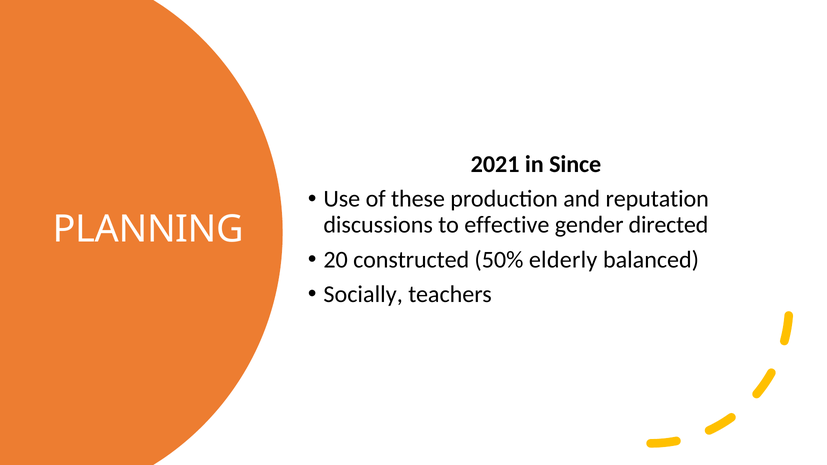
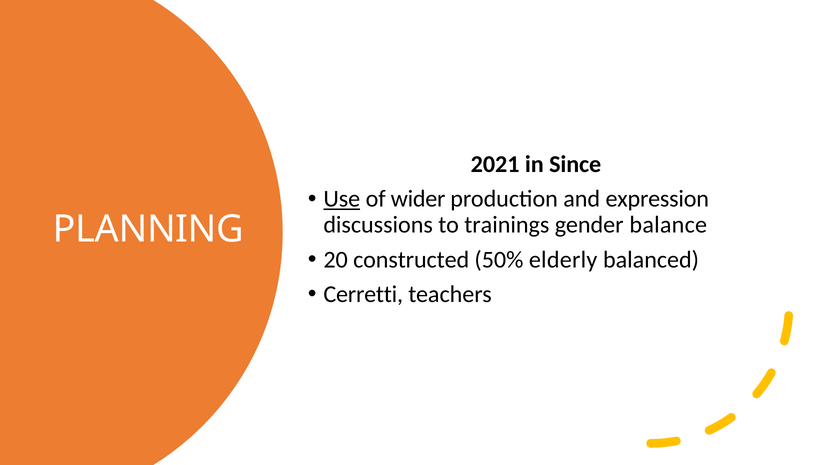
Use underline: none -> present (342, 199)
these: these -> wider (418, 199)
reputation: reputation -> expression (657, 199)
effective: effective -> trainings (507, 225)
directed: directed -> balance (668, 225)
Socially: Socially -> Cerretti (363, 294)
